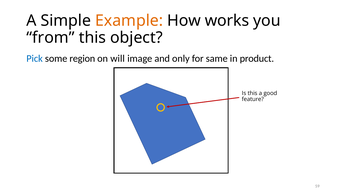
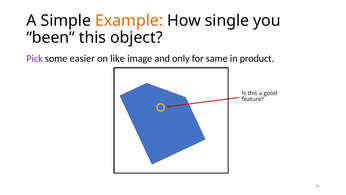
works: works -> single (227, 21)
from: from -> been (51, 38)
Pick colour: blue -> purple (35, 58)
region: region -> easier (82, 58)
will: will -> like (118, 58)
